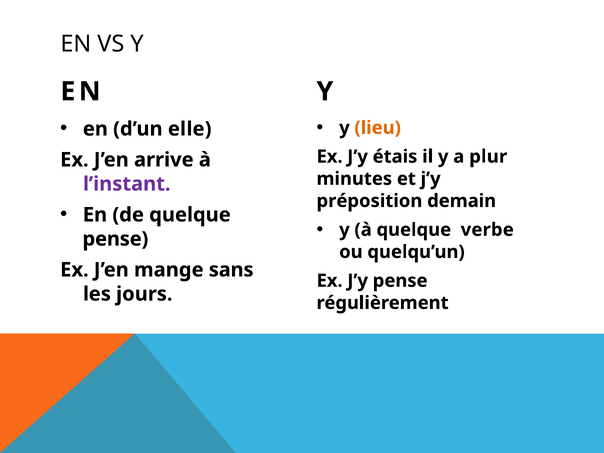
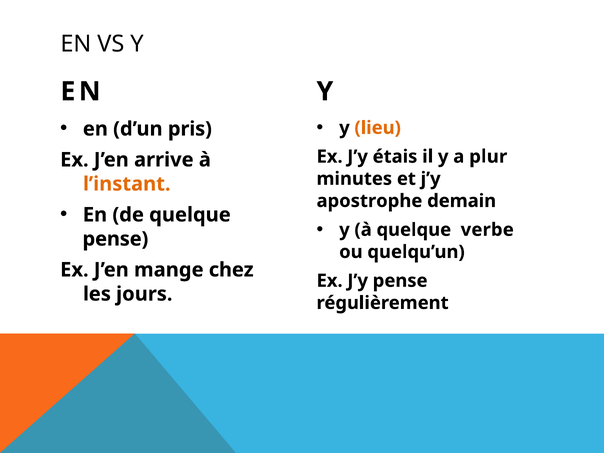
elle: elle -> pris (190, 129)
l’instant colour: purple -> orange (127, 184)
préposition: préposition -> apostrophe (369, 201)
sans: sans -> chez (231, 270)
